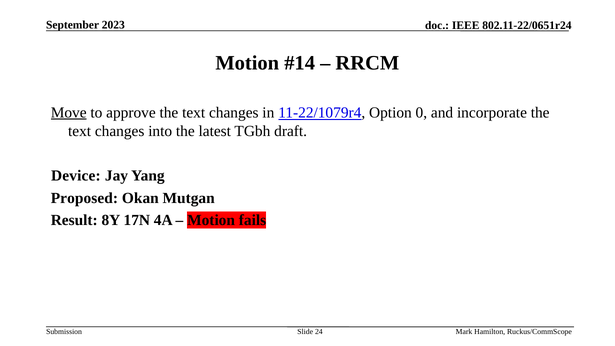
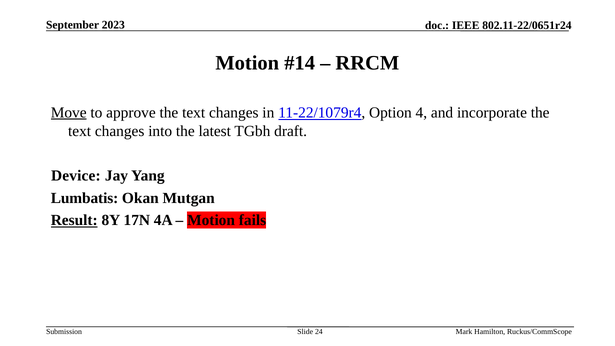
0: 0 -> 4 (421, 113)
Proposed: Proposed -> Lumbatis (85, 198)
Result underline: none -> present (74, 220)
